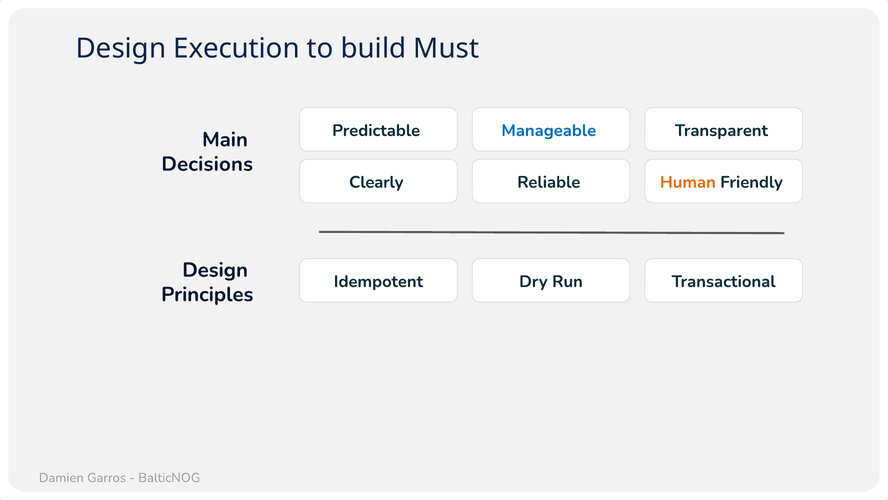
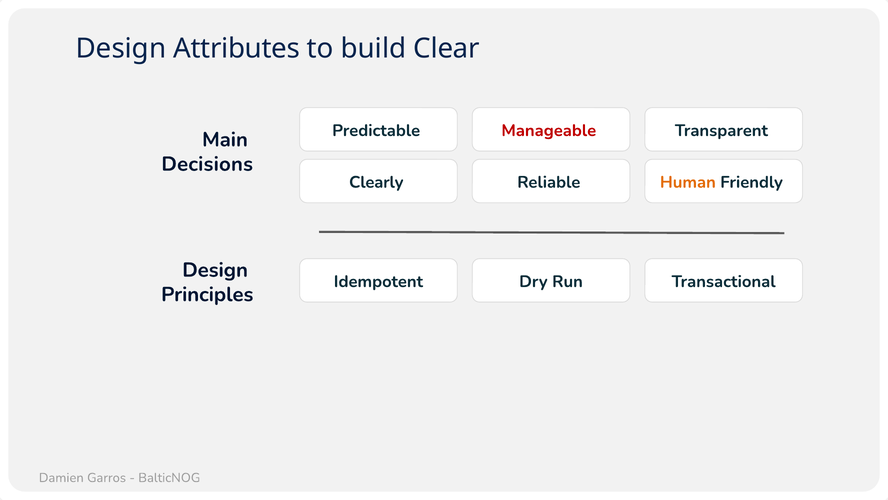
Execution: Execution -> Attributes (237, 49)
Must: Must -> Clear (447, 49)
Manageable colour: blue -> red (549, 130)
